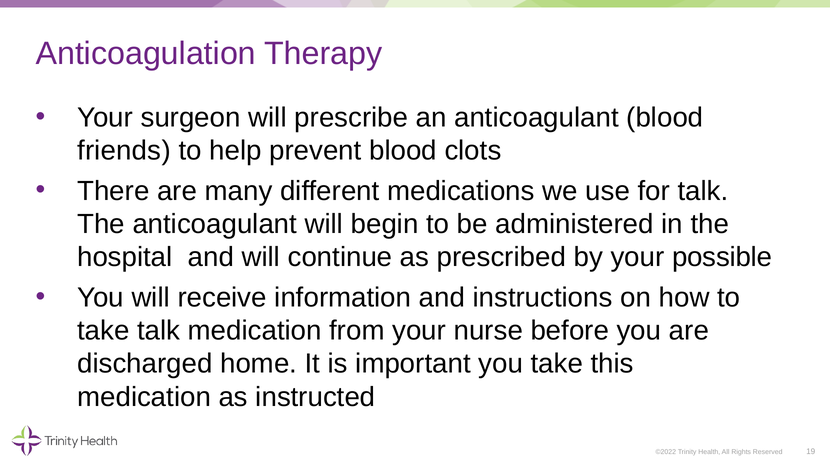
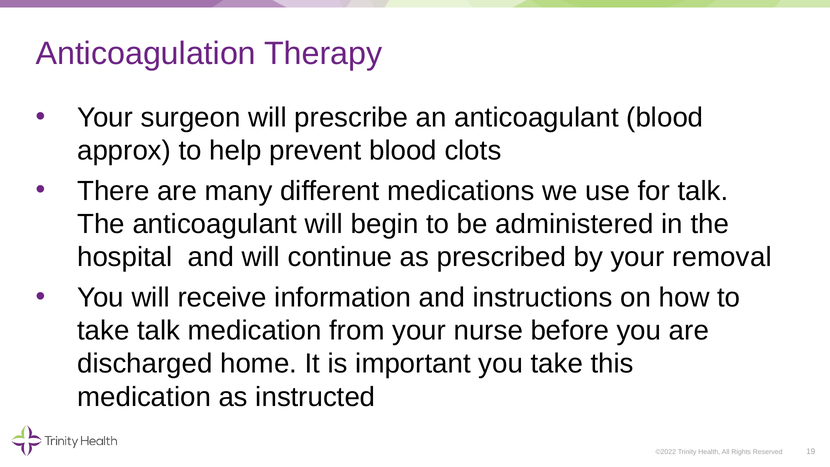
friends: friends -> approx (124, 151)
possible: possible -> removal (722, 257)
